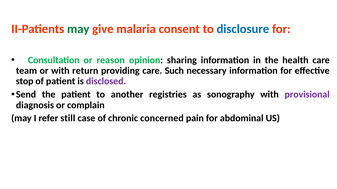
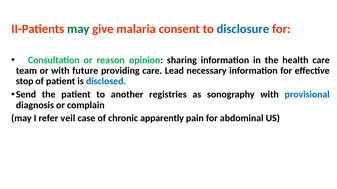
return: return -> future (85, 71)
Such: Such -> Lead (174, 71)
disclosed colour: purple -> blue (106, 81)
provisional colour: purple -> blue (307, 95)
still: still -> veil (68, 119)
concerned: concerned -> apparently (162, 119)
